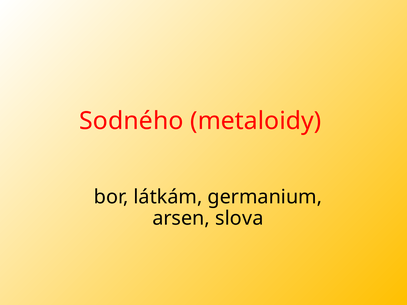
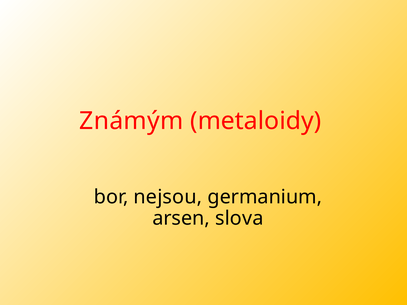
Sodného: Sodného -> Známým (131, 121)
látkám: látkám -> nejsou (168, 197)
